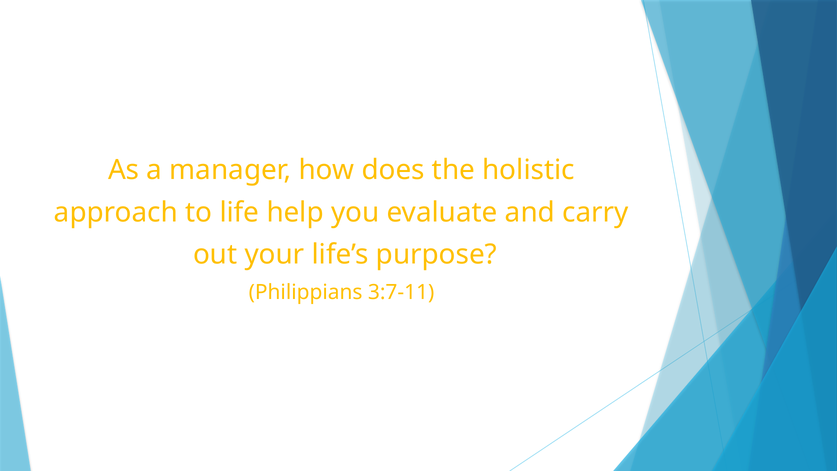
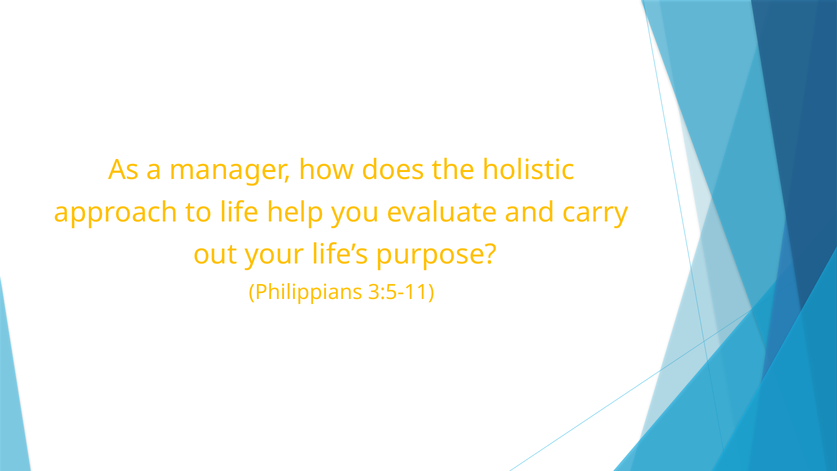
3:7-11: 3:7-11 -> 3:5-11 (401, 292)
